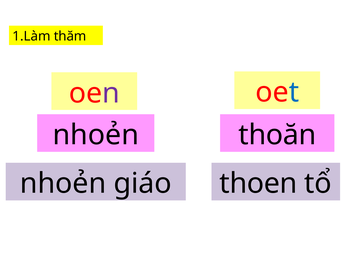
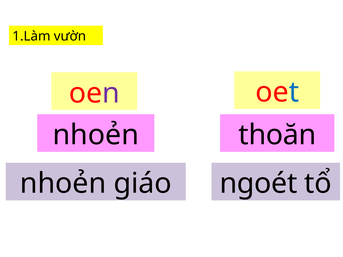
thăm: thăm -> vườn (70, 36)
thoen: thoen -> ngoét (258, 184)
